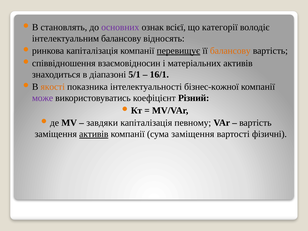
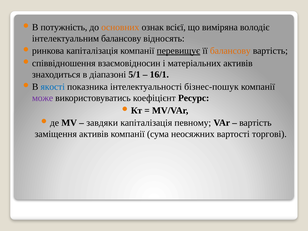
становлять: становлять -> потужність (64, 27)
основних colour: purple -> orange (120, 27)
категорії: категорії -> виміряна (220, 27)
якості colour: orange -> blue (53, 87)
бізнес-кожної: бізнес-кожної -> бізнес-пошук (211, 87)
Різний: Різний -> Ресурс (194, 98)
активів underline: present -> none (94, 134)
сума заміщення: заміщення -> неосяжних (193, 134)
фізичні: фізичні -> торгові (269, 134)
